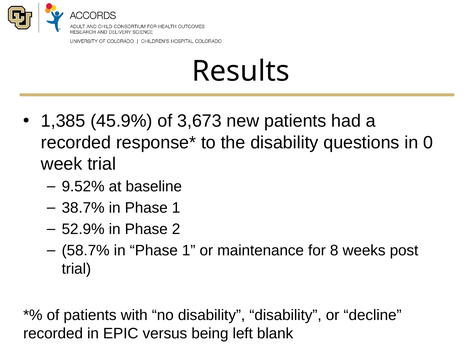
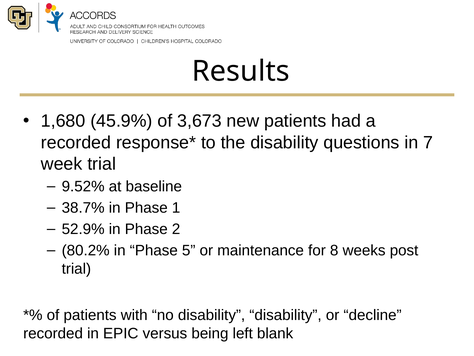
1,385: 1,385 -> 1,680 (63, 121)
0: 0 -> 7 (428, 142)
58.7%: 58.7% -> 80.2% (86, 250)
1: 1 -> 5 (189, 250)
